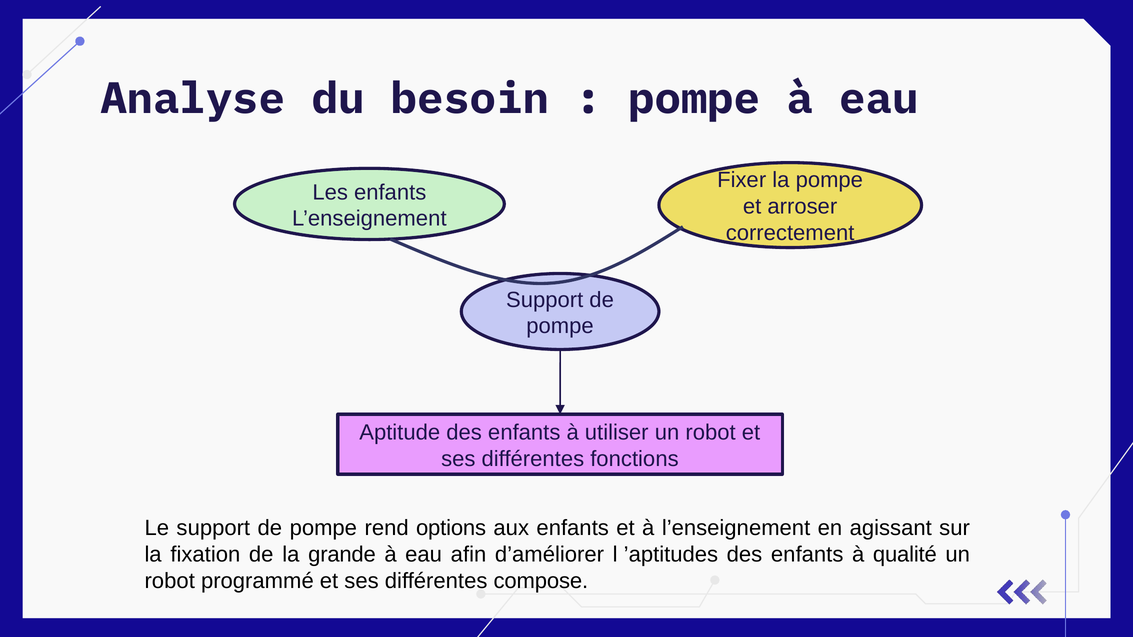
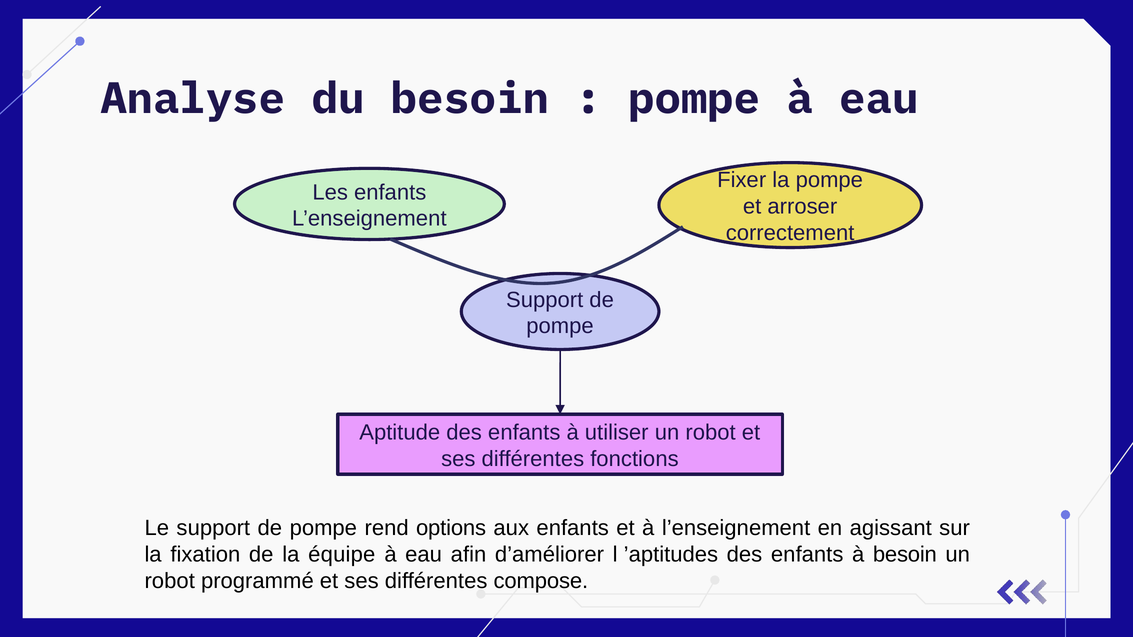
grande: grande -> équipe (342, 555)
à qualité: qualité -> besoin (905, 555)
